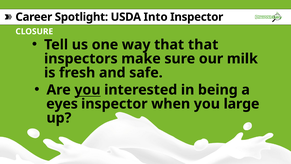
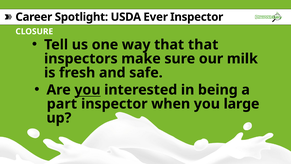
Into: Into -> Ever (156, 17)
eyes: eyes -> part (62, 104)
